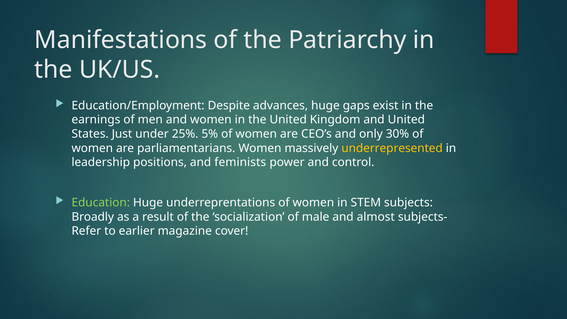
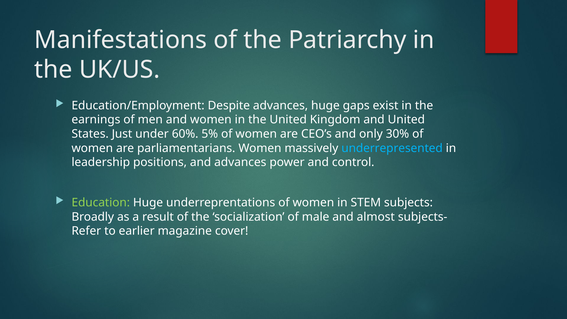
25%: 25% -> 60% (185, 134)
underrepresented colour: yellow -> light blue (392, 148)
and feminists: feminists -> advances (240, 162)
